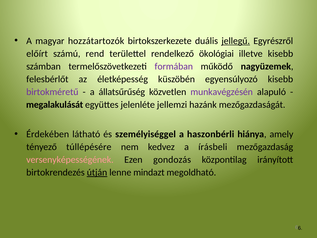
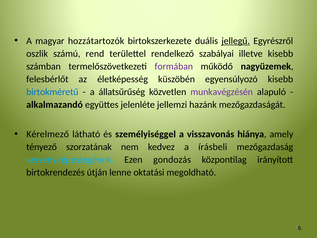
előírt: előírt -> oszlik (37, 54)
ökológiai: ökológiai -> szabályai (216, 54)
birtokméretű colour: purple -> blue (52, 92)
megalakulását: megalakulását -> alkalmazandó (55, 105)
Érdekében: Érdekében -> Kérelmező (48, 134)
haszonbérli: haszonbérli -> visszavonás (211, 134)
túllépésére: túllépésére -> szorzatának (89, 147)
versenyképességének colour: pink -> light blue (70, 160)
útján underline: present -> none (97, 172)
mindazt: mindazt -> oktatási (149, 172)
